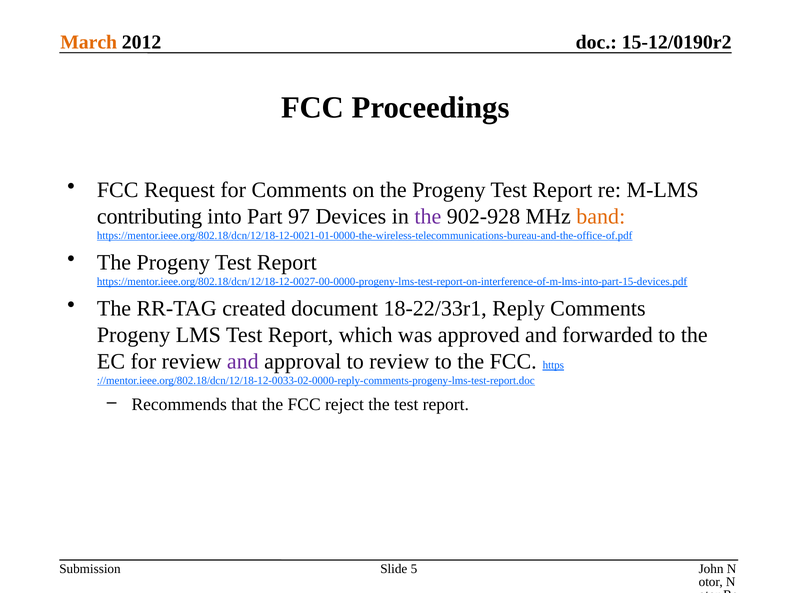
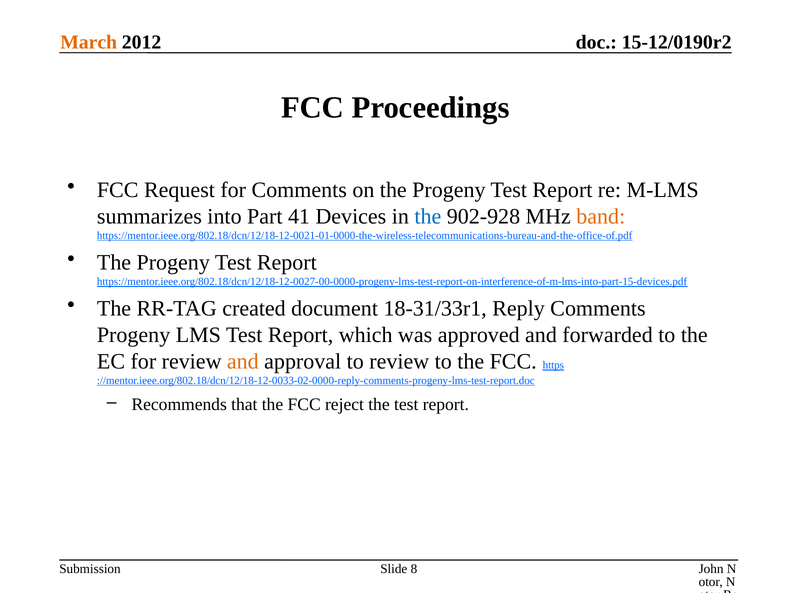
contributing: contributing -> summarizes (149, 216)
97: 97 -> 41 (299, 216)
the colour: purple -> blue (428, 216)
18-22/33r1: 18-22/33r1 -> 18-31/33r1 (435, 309)
and colour: purple -> orange (243, 362)
5: 5 -> 8 (414, 569)
